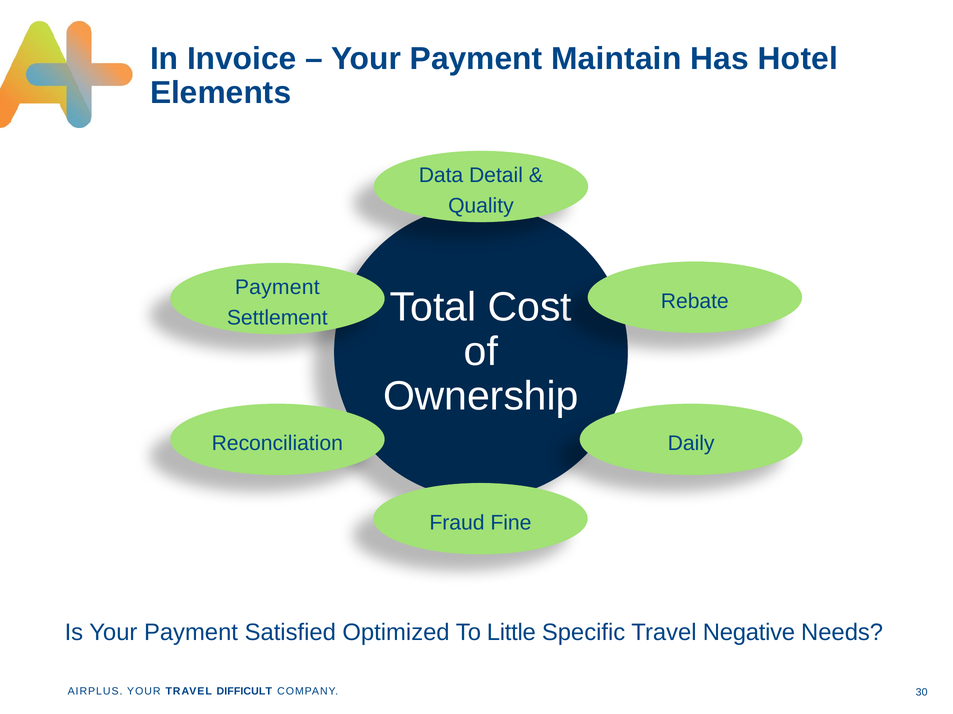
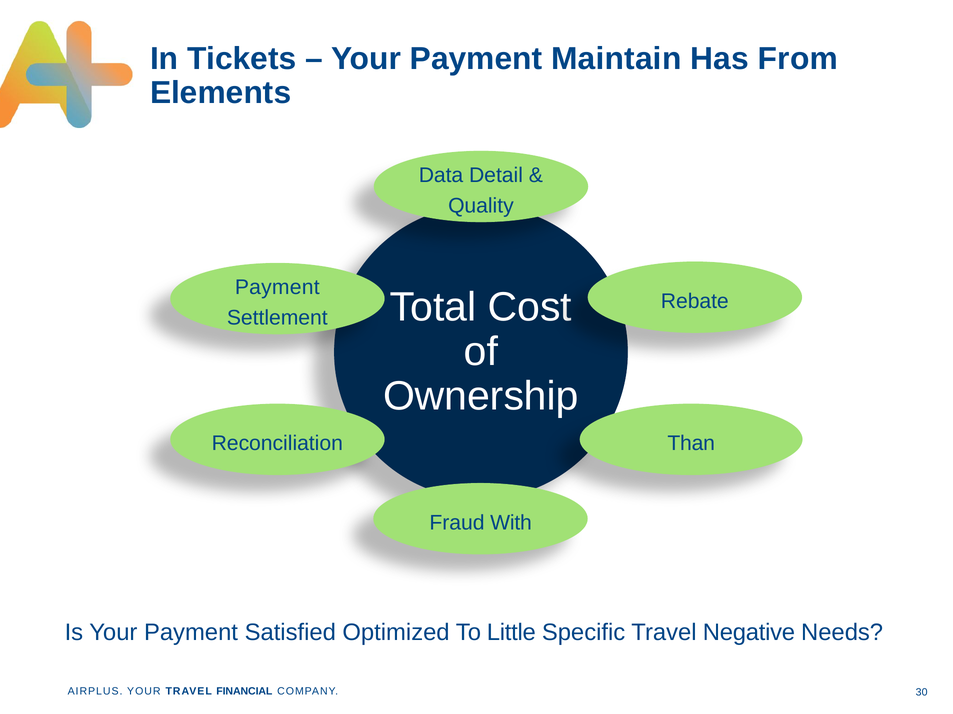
Invoice: Invoice -> Tickets (242, 59)
Hotel: Hotel -> From (798, 59)
Daily: Daily -> Than (691, 444)
Fine: Fine -> With (511, 523)
DIFFICULT: DIFFICULT -> FINANCIAL (244, 692)
